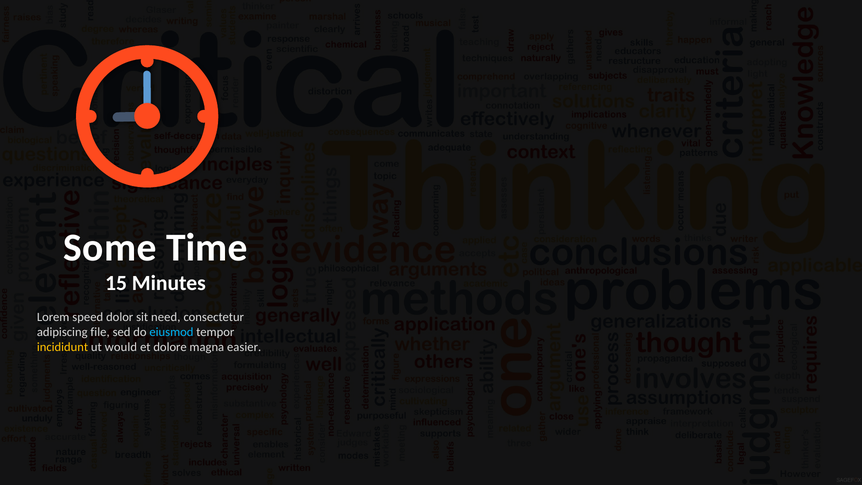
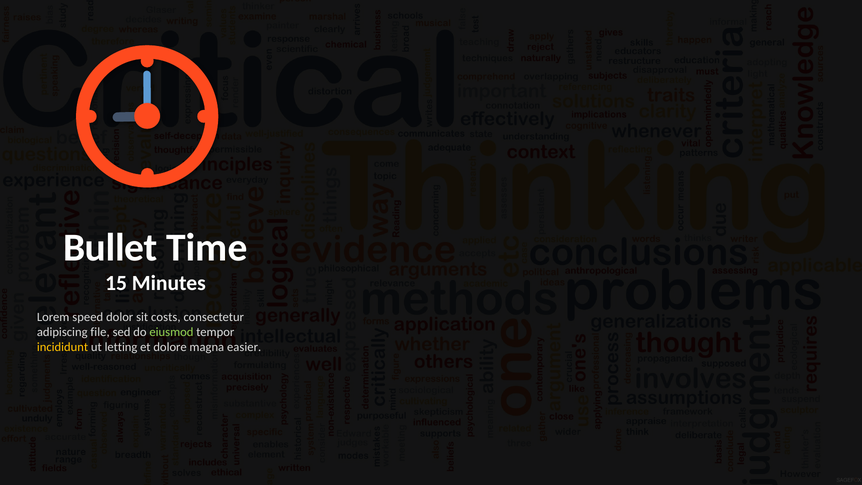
Some: Some -> Bullet (110, 248)
need: need -> costs (166, 317)
eiusmod colour: light blue -> light green (171, 332)
would: would -> letting (121, 347)
